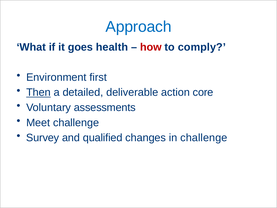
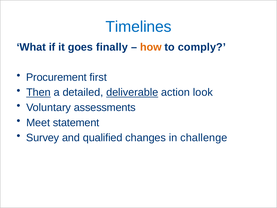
Approach: Approach -> Timelines (139, 27)
health: health -> finally (112, 47)
how colour: red -> orange (151, 47)
Environment: Environment -> Procurement (56, 77)
deliverable underline: none -> present (132, 92)
core: core -> look (203, 92)
Meet challenge: challenge -> statement (76, 123)
